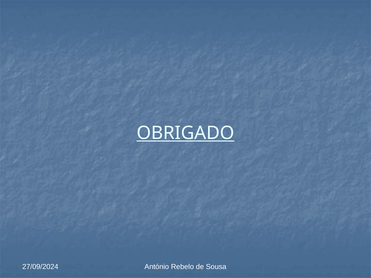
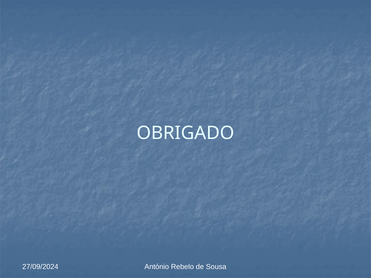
OBRIGADO underline: present -> none (185, 133)
